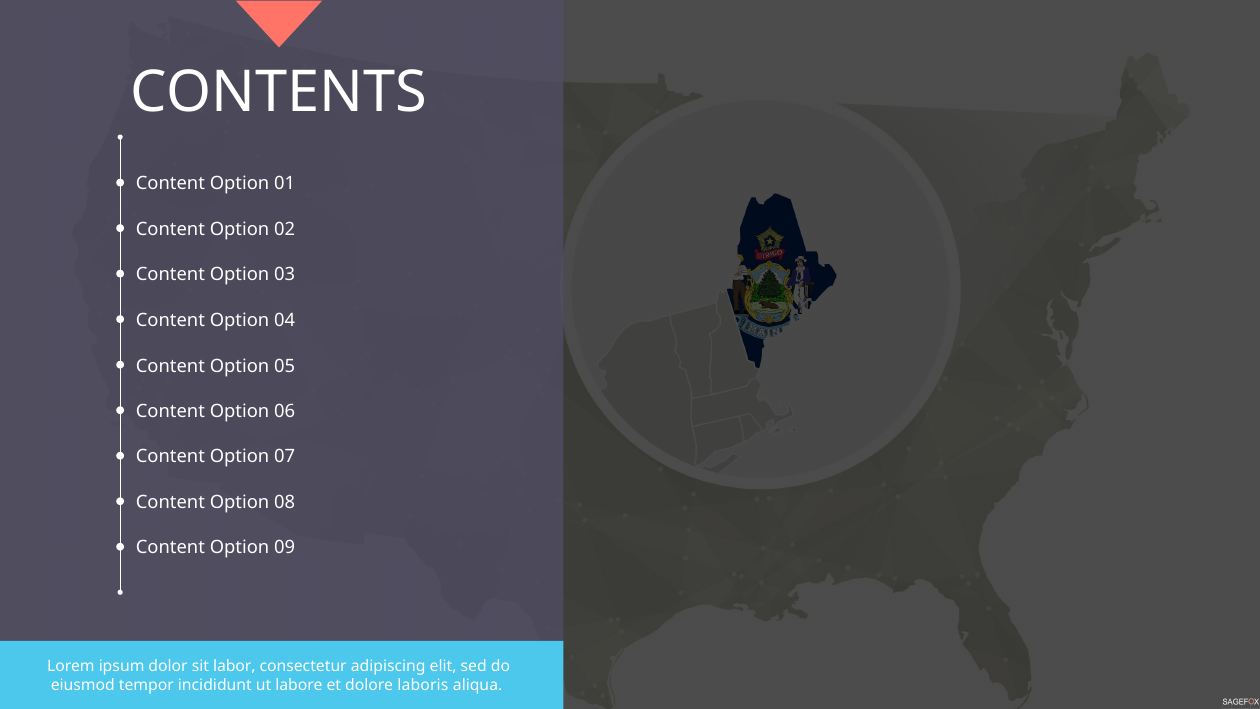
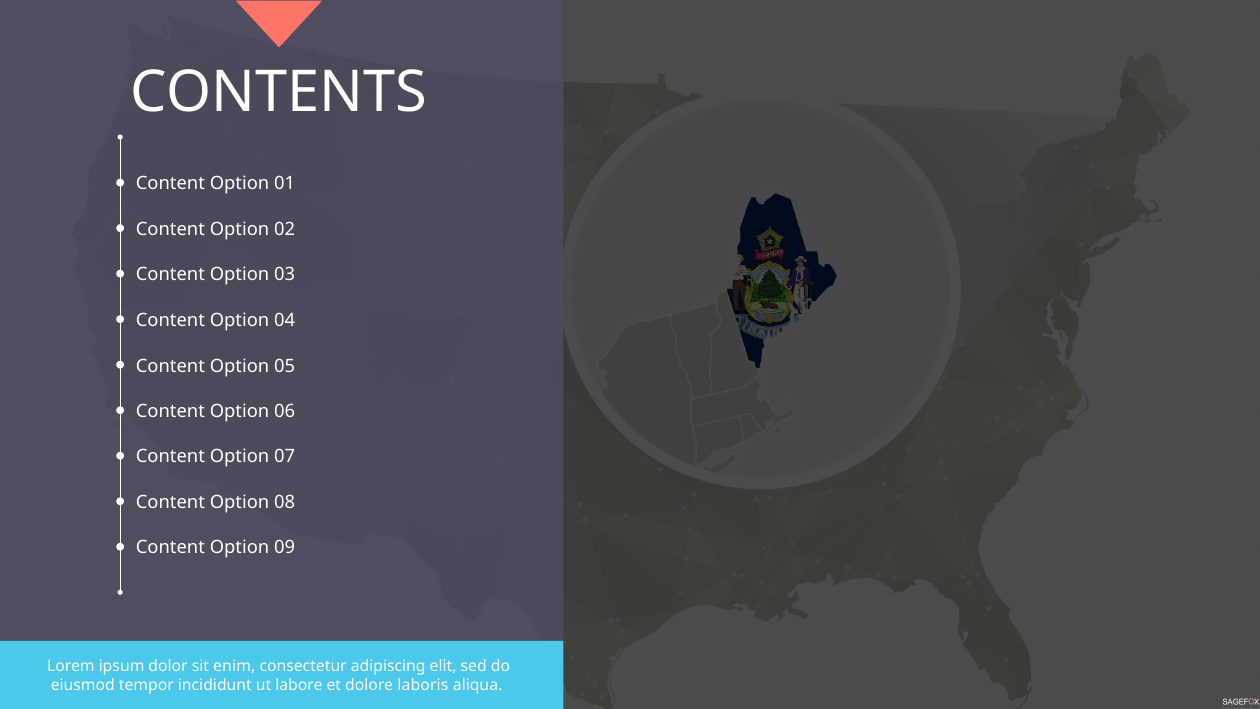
labor: labor -> enim (234, 666)
